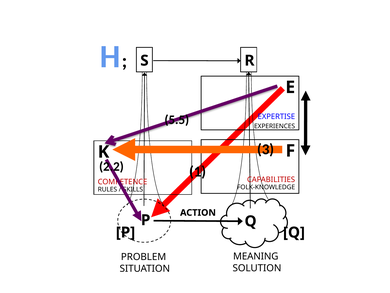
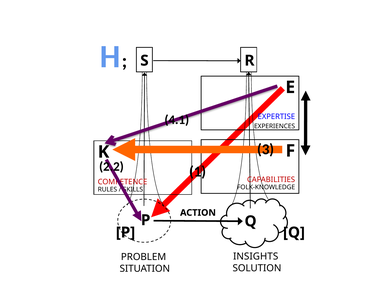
5.5: 5.5 -> 4.1 (177, 120)
MEANING: MEANING -> INSIGHTS (256, 256)
